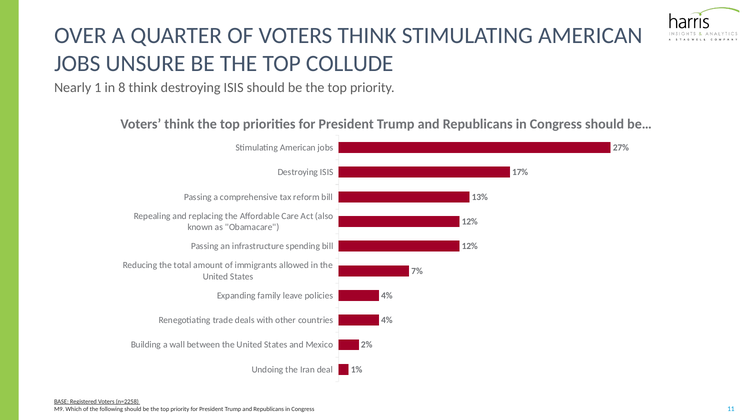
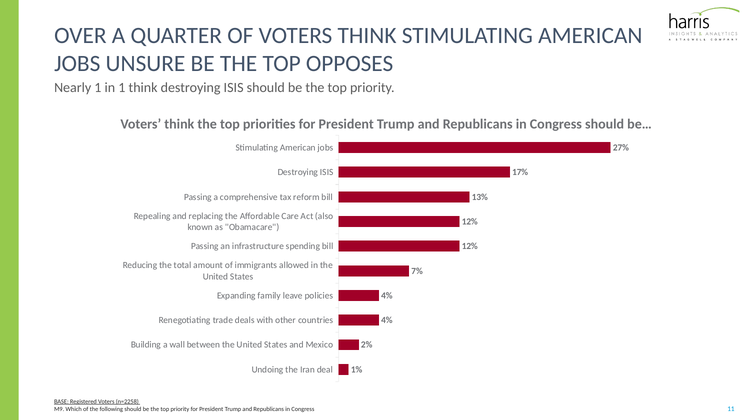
COLLUDE: COLLUDE -> OPPOSES (350, 64)
in 8: 8 -> 1 (122, 88)
